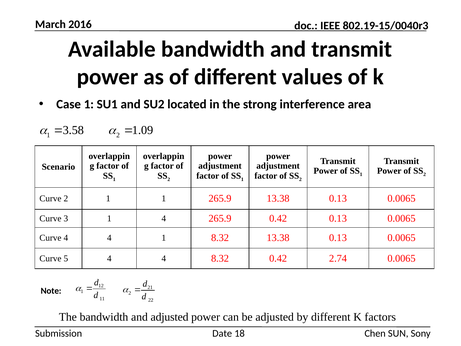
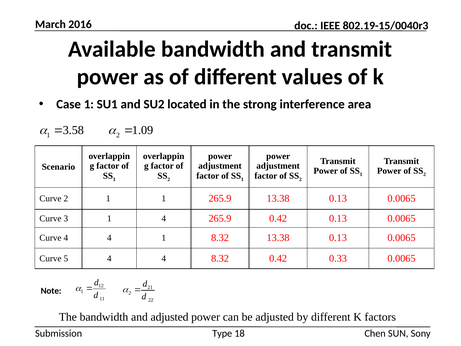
2.74: 2.74 -> 0.33 (338, 258)
Date: Date -> Type (222, 333)
